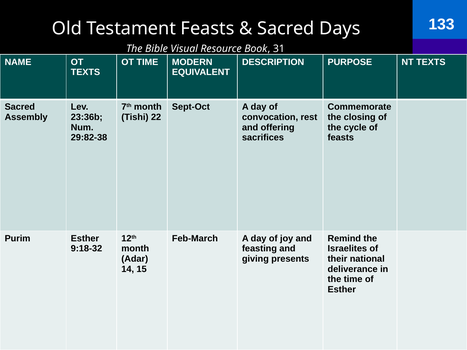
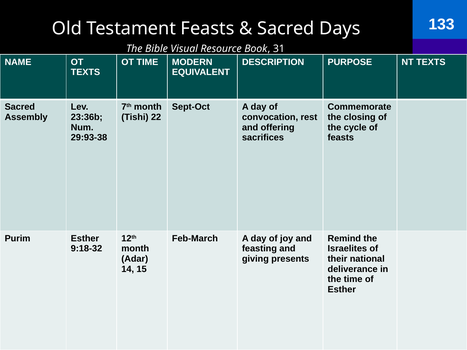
29:82-38: 29:82-38 -> 29:93-38 (89, 138)
